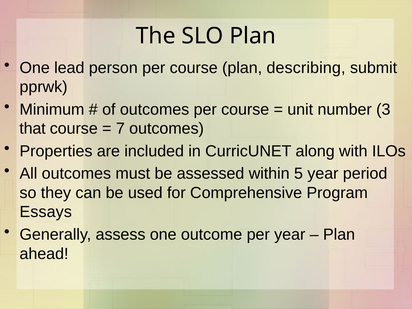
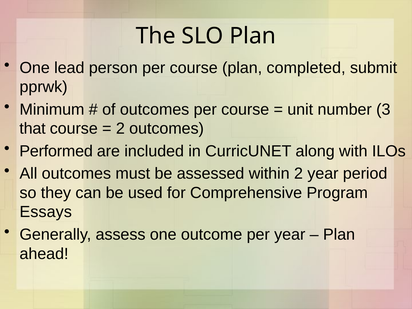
describing: describing -> completed (306, 68)
7: 7 -> 2 (120, 129)
Properties: Properties -> Performed (56, 151)
within 5: 5 -> 2 (298, 174)
